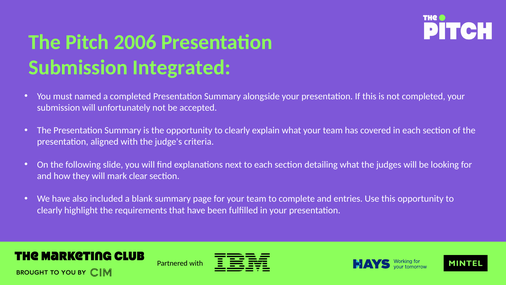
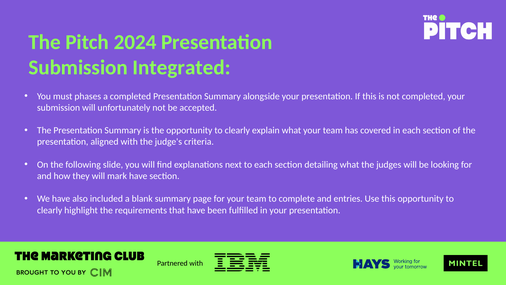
2006: 2006 -> 2024 (135, 42)
named: named -> phases (88, 96)
mark clear: clear -> have (138, 176)
